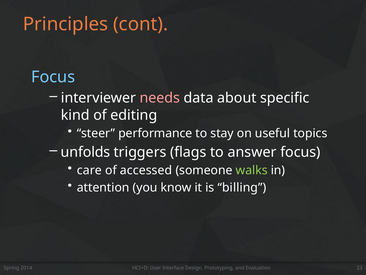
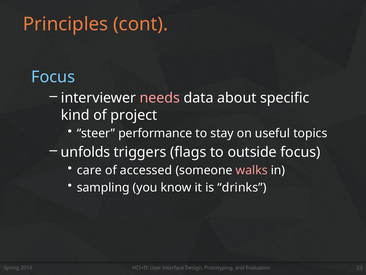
editing: editing -> project (134, 115)
answer: answer -> outside (252, 152)
walks colour: light green -> pink (252, 170)
attention: attention -> sampling (103, 187)
billing: billing -> drinks (242, 187)
